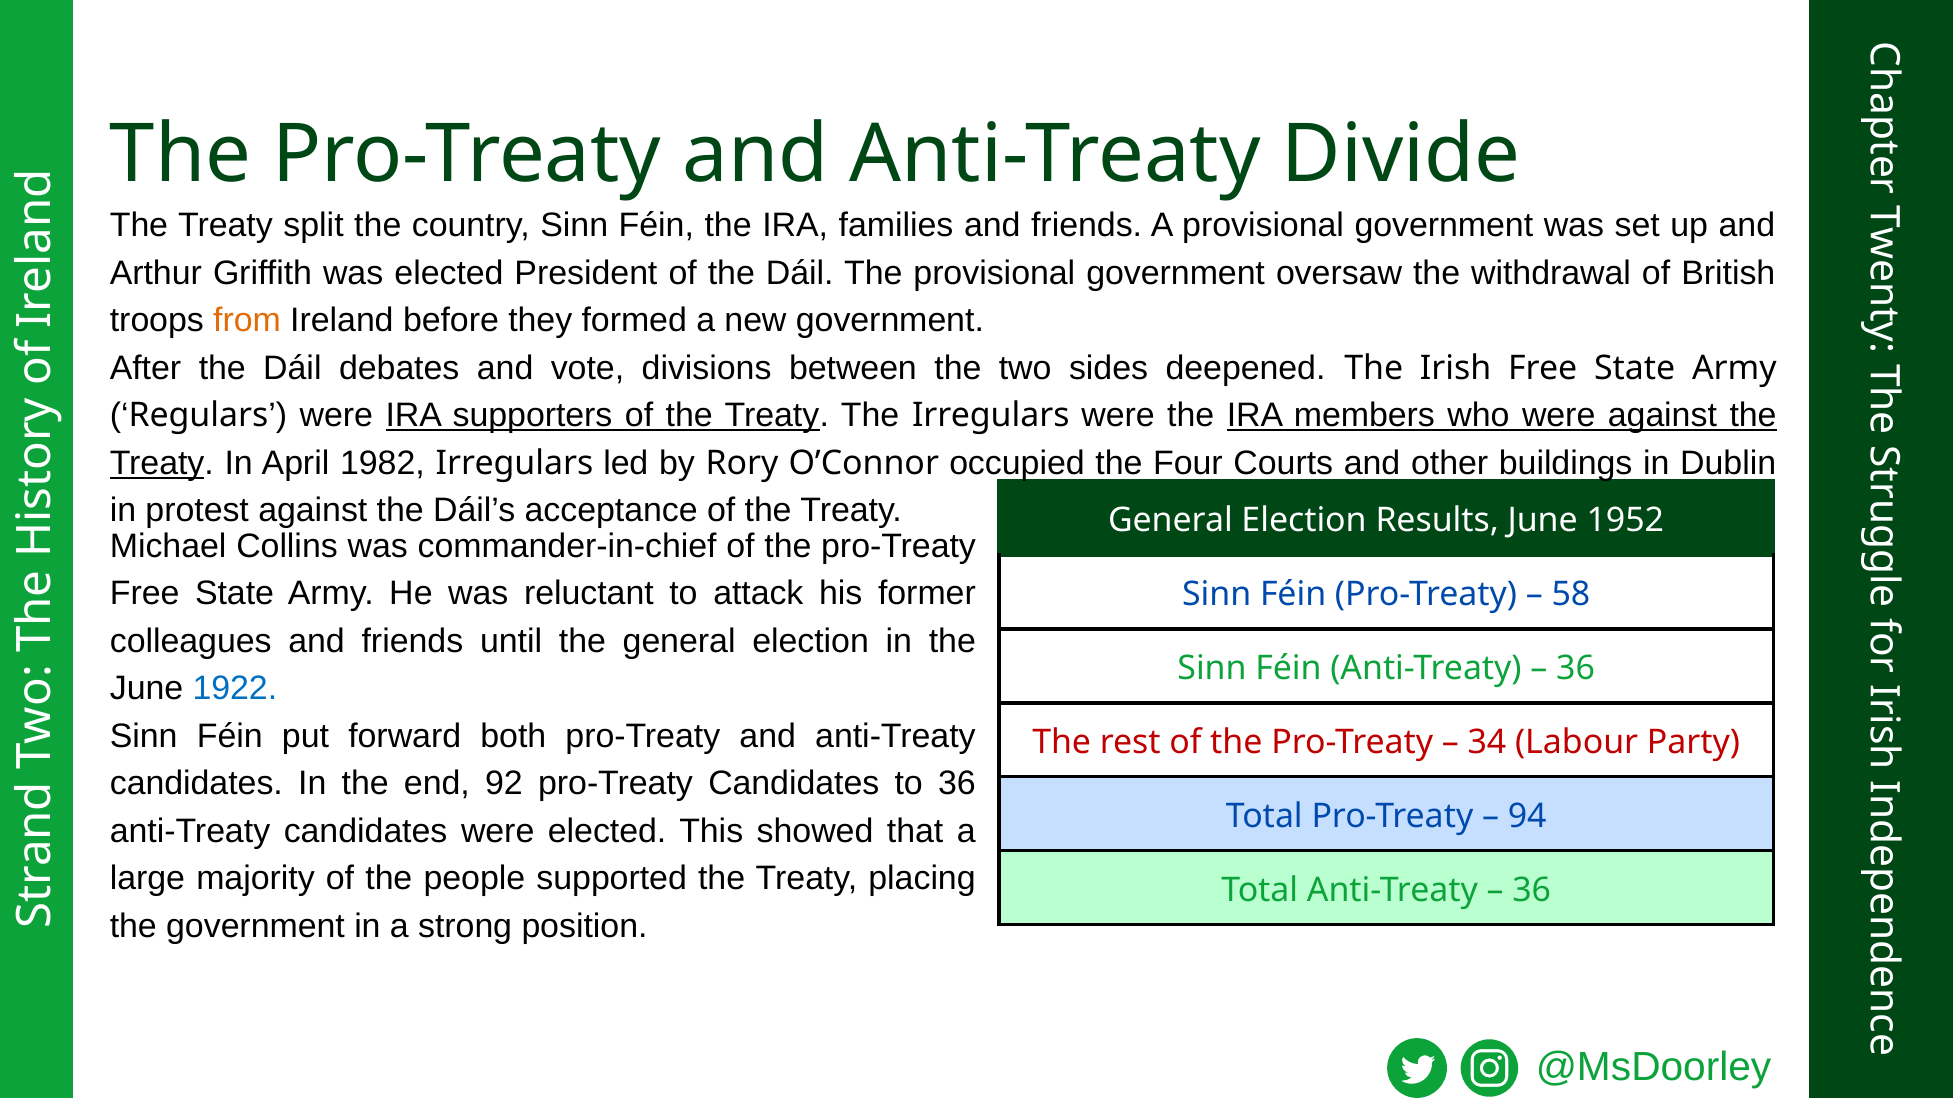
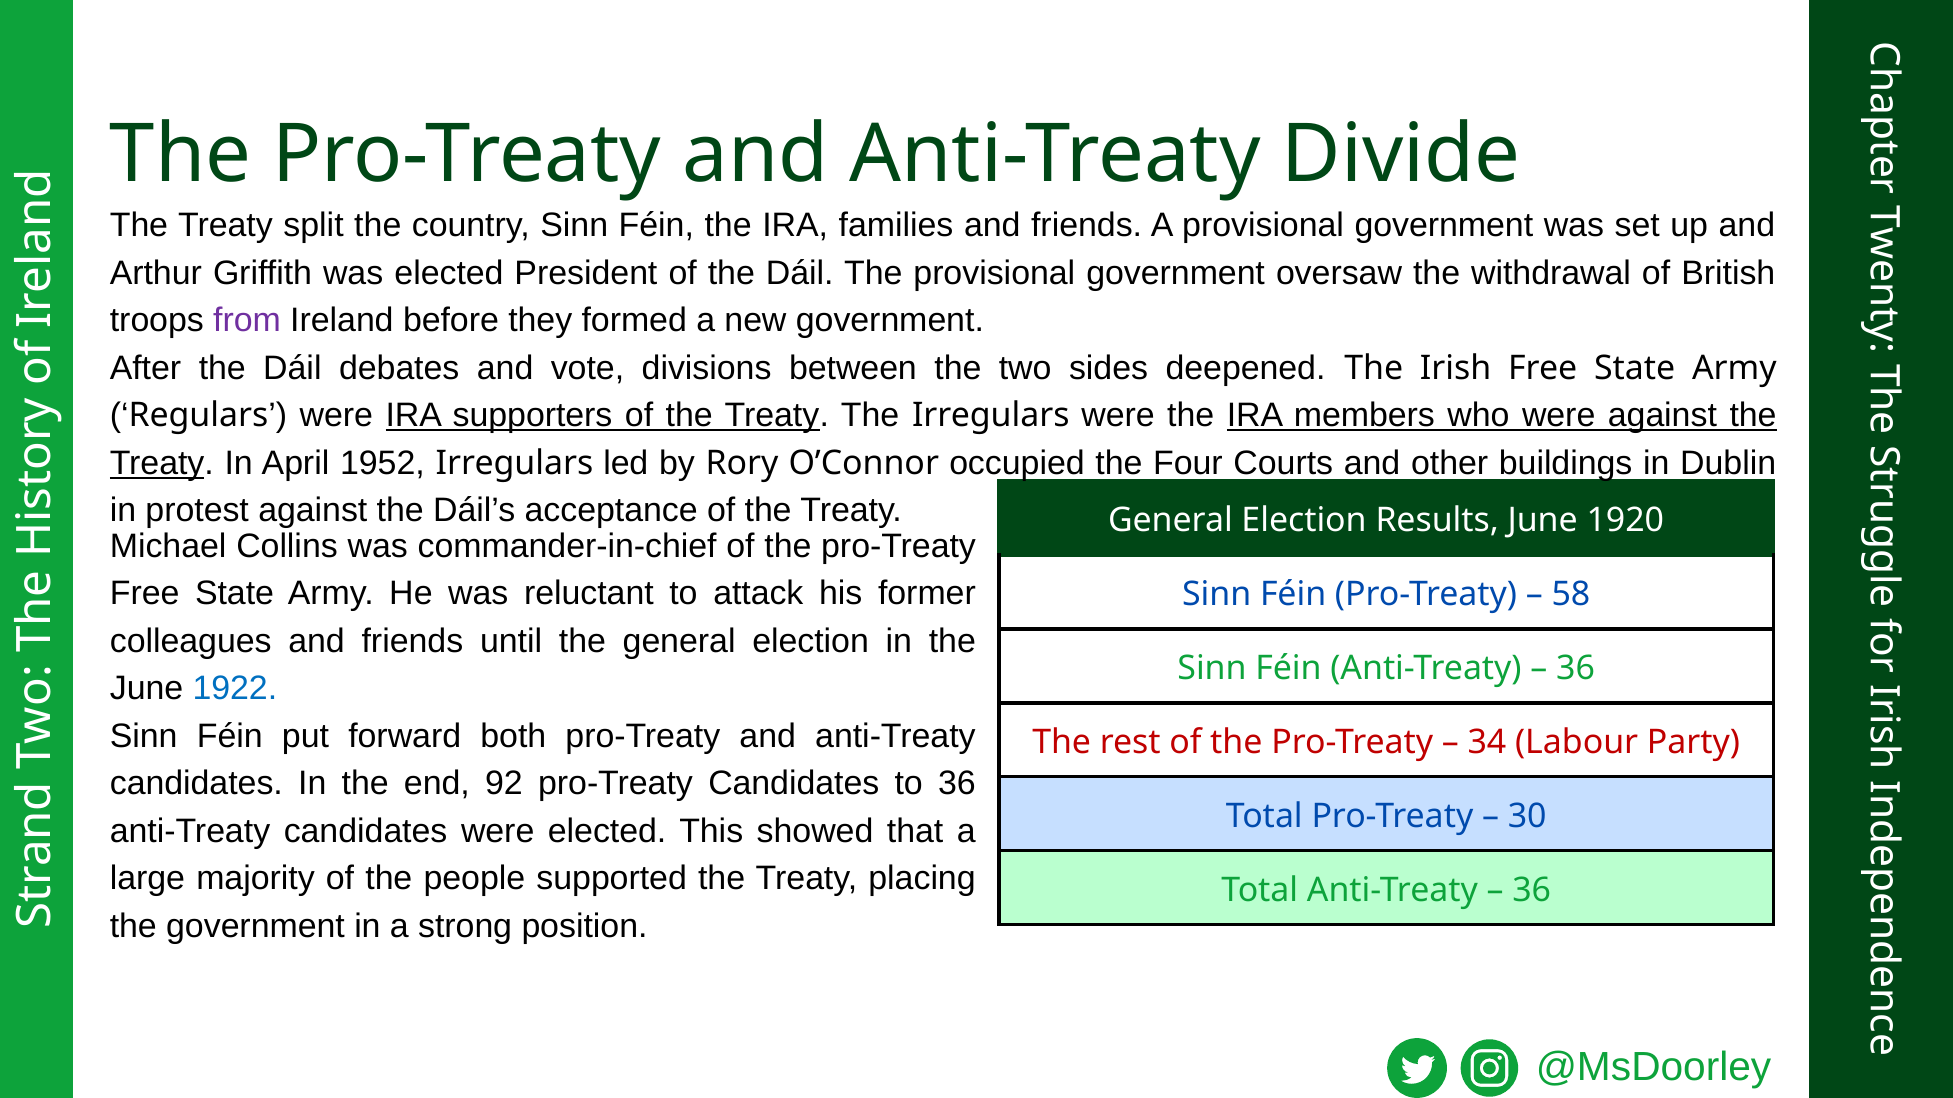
from colour: orange -> purple (247, 321)
1982: 1982 -> 1952 (382, 463)
1952: 1952 -> 1920 (1625, 521)
94: 94 -> 30 (1527, 817)
